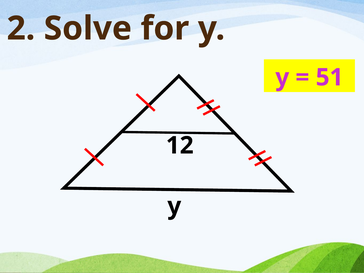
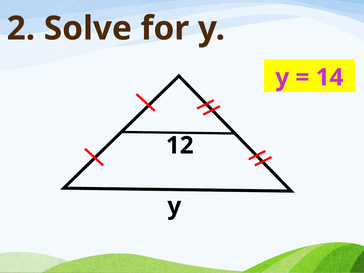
51: 51 -> 14 (330, 77)
